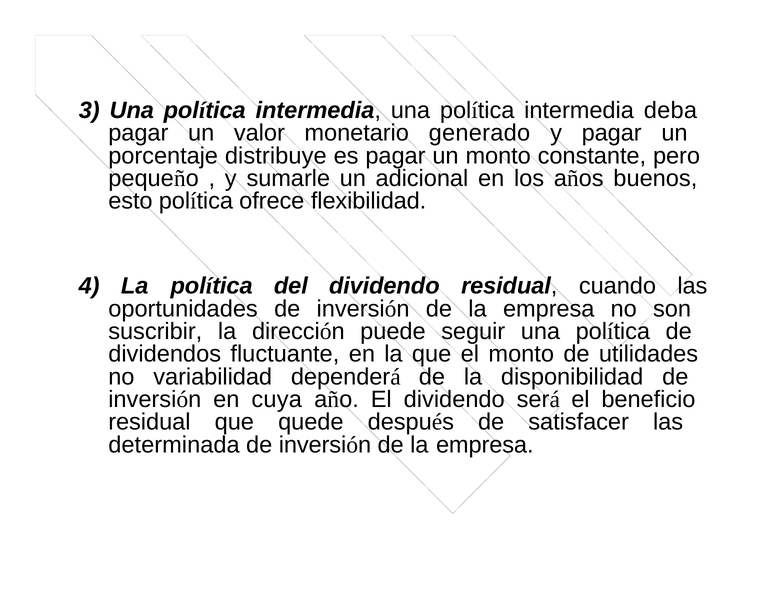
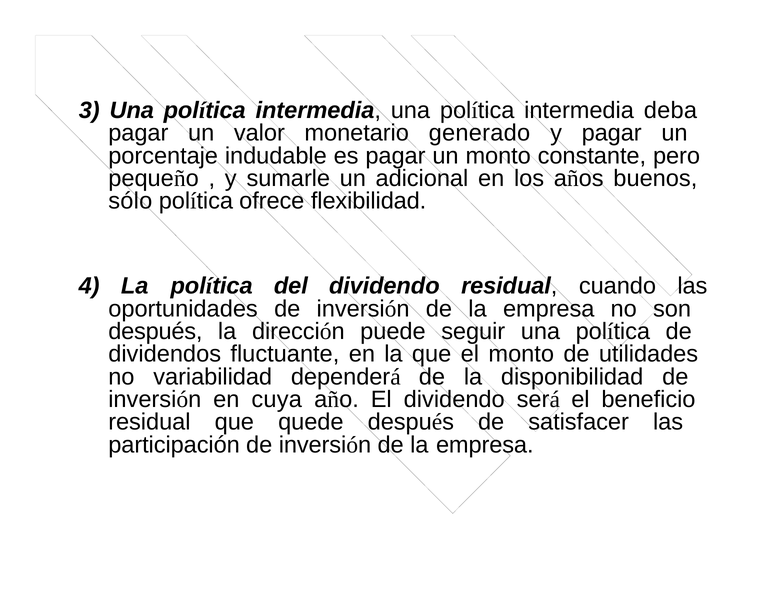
distribuye: distribuye -> indudable (276, 156)
esto: esto -> sólo (130, 201)
suscribir: suscribir -> después (155, 331)
determinada: determinada -> participación (174, 445)
